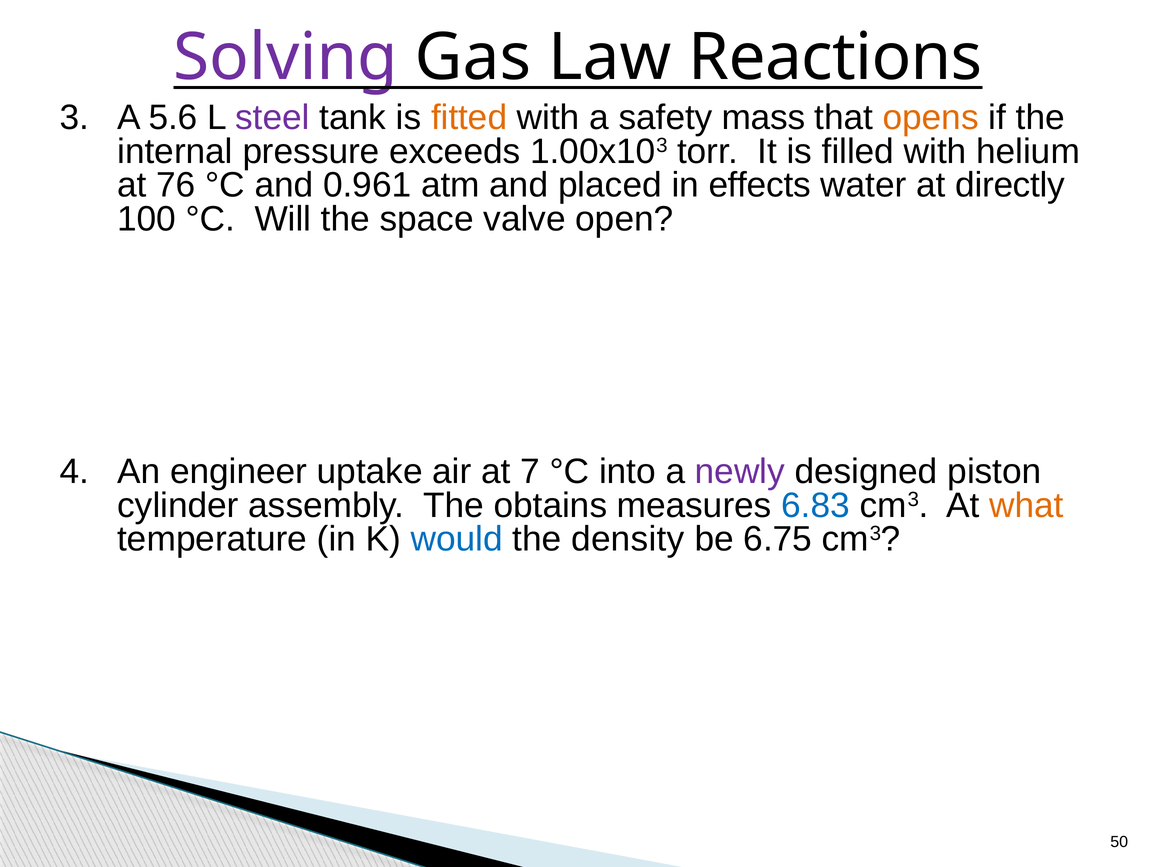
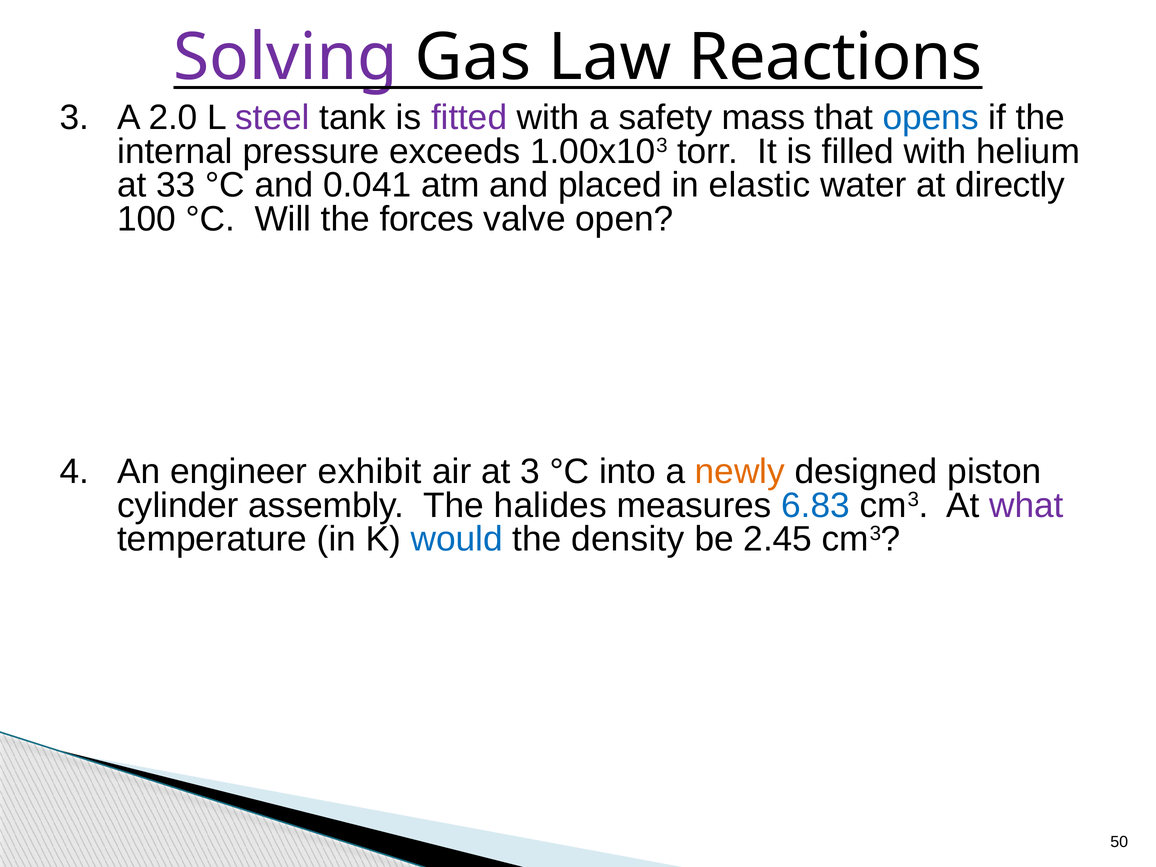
5.6: 5.6 -> 2.0 (173, 118)
fitted colour: orange -> purple (469, 118)
opens colour: orange -> blue (931, 118)
76: 76 -> 33 (176, 185)
0.961: 0.961 -> 0.041 (367, 185)
effects: effects -> elastic (759, 185)
space: space -> forces (427, 219)
uptake: uptake -> exhibit (370, 471)
at 7: 7 -> 3 (530, 471)
newly colour: purple -> orange (740, 471)
obtains: obtains -> halides (550, 505)
what colour: orange -> purple (1026, 505)
6.75: 6.75 -> 2.45 (778, 539)
